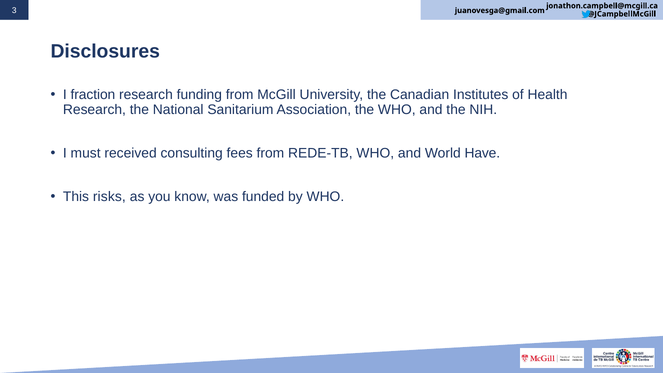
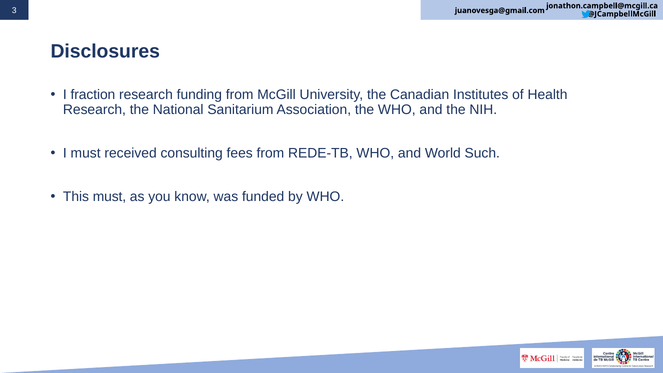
Have: Have -> Such (482, 153)
This risks: risks -> must (109, 197)
